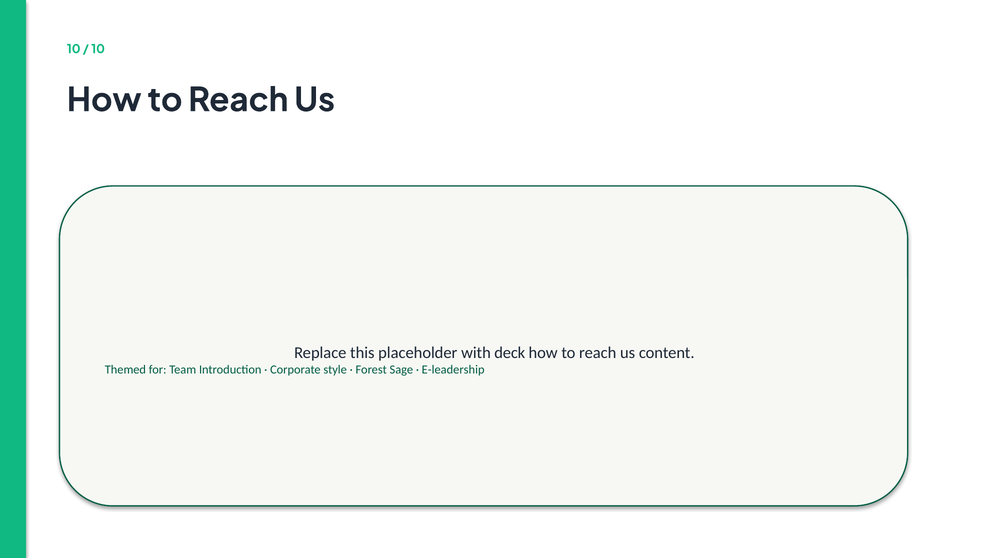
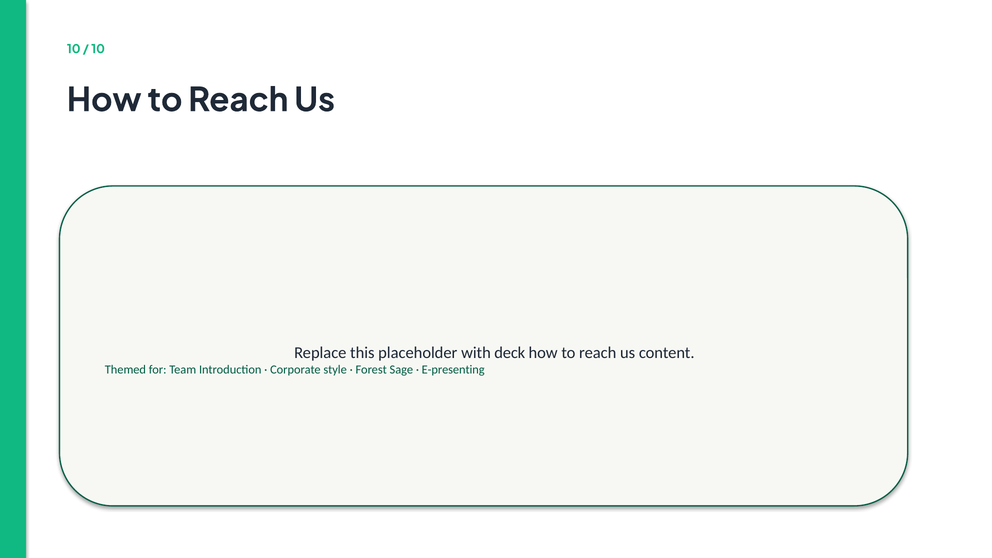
E-leadership: E-leadership -> E-presenting (453, 370)
